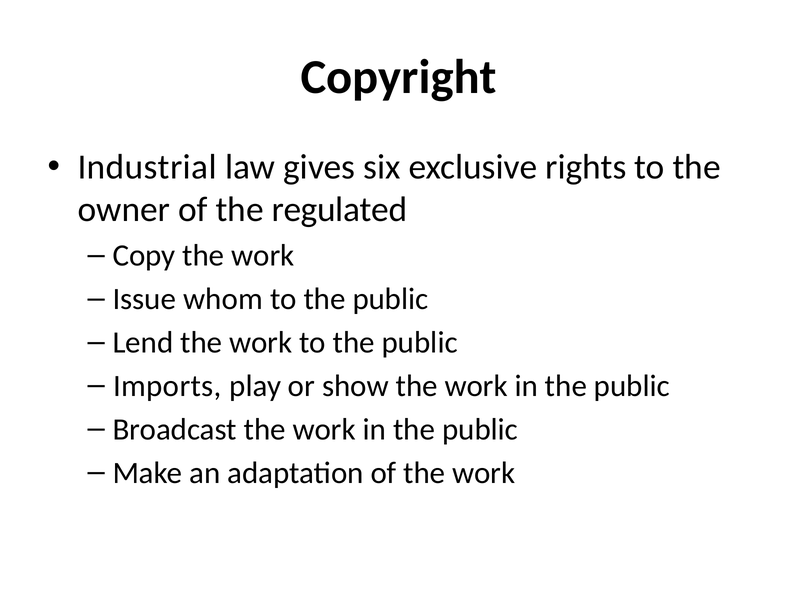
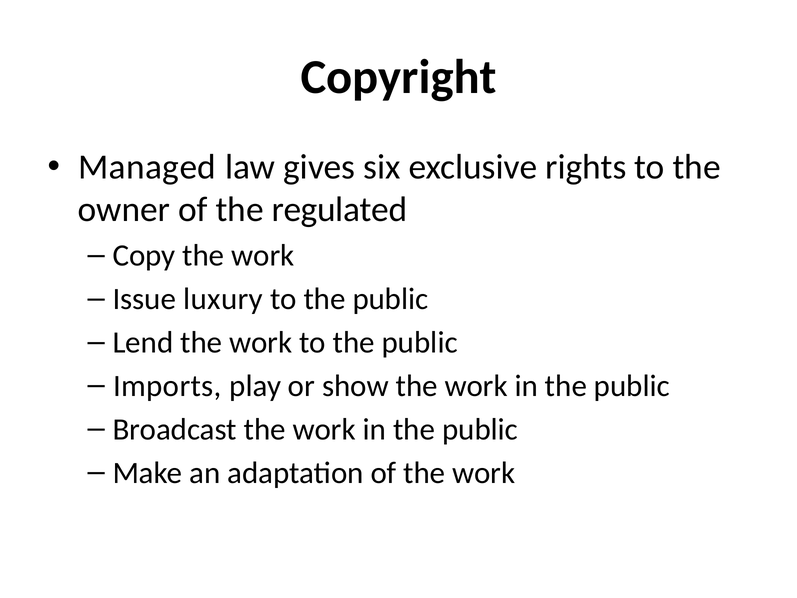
Industrial: Industrial -> Managed (147, 167)
whom: whom -> luxury (223, 299)
